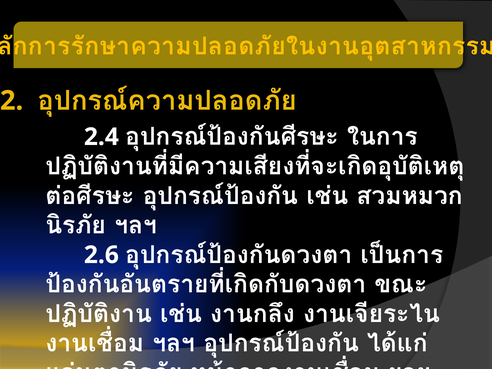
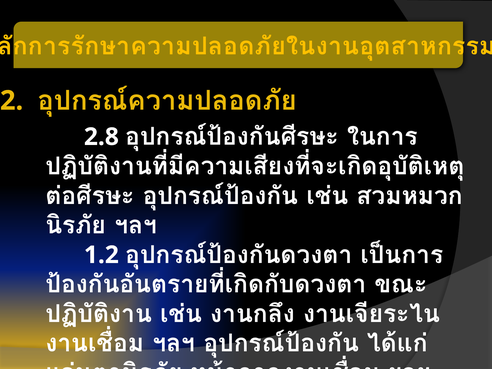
2.4: 2.4 -> 2.8 (101, 137)
2.6: 2.6 -> 1.2 (101, 255)
